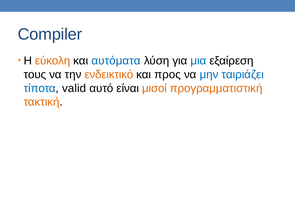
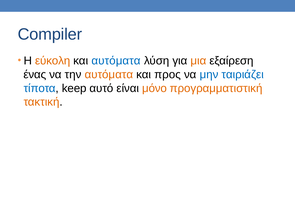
μια colour: blue -> orange (198, 61)
τους: τους -> ένας (35, 75)
την ενδεικτικό: ενδεικτικό -> αυτόματα (109, 75)
valid: valid -> keep (74, 88)
μισοί: μισοί -> μόνο (154, 88)
